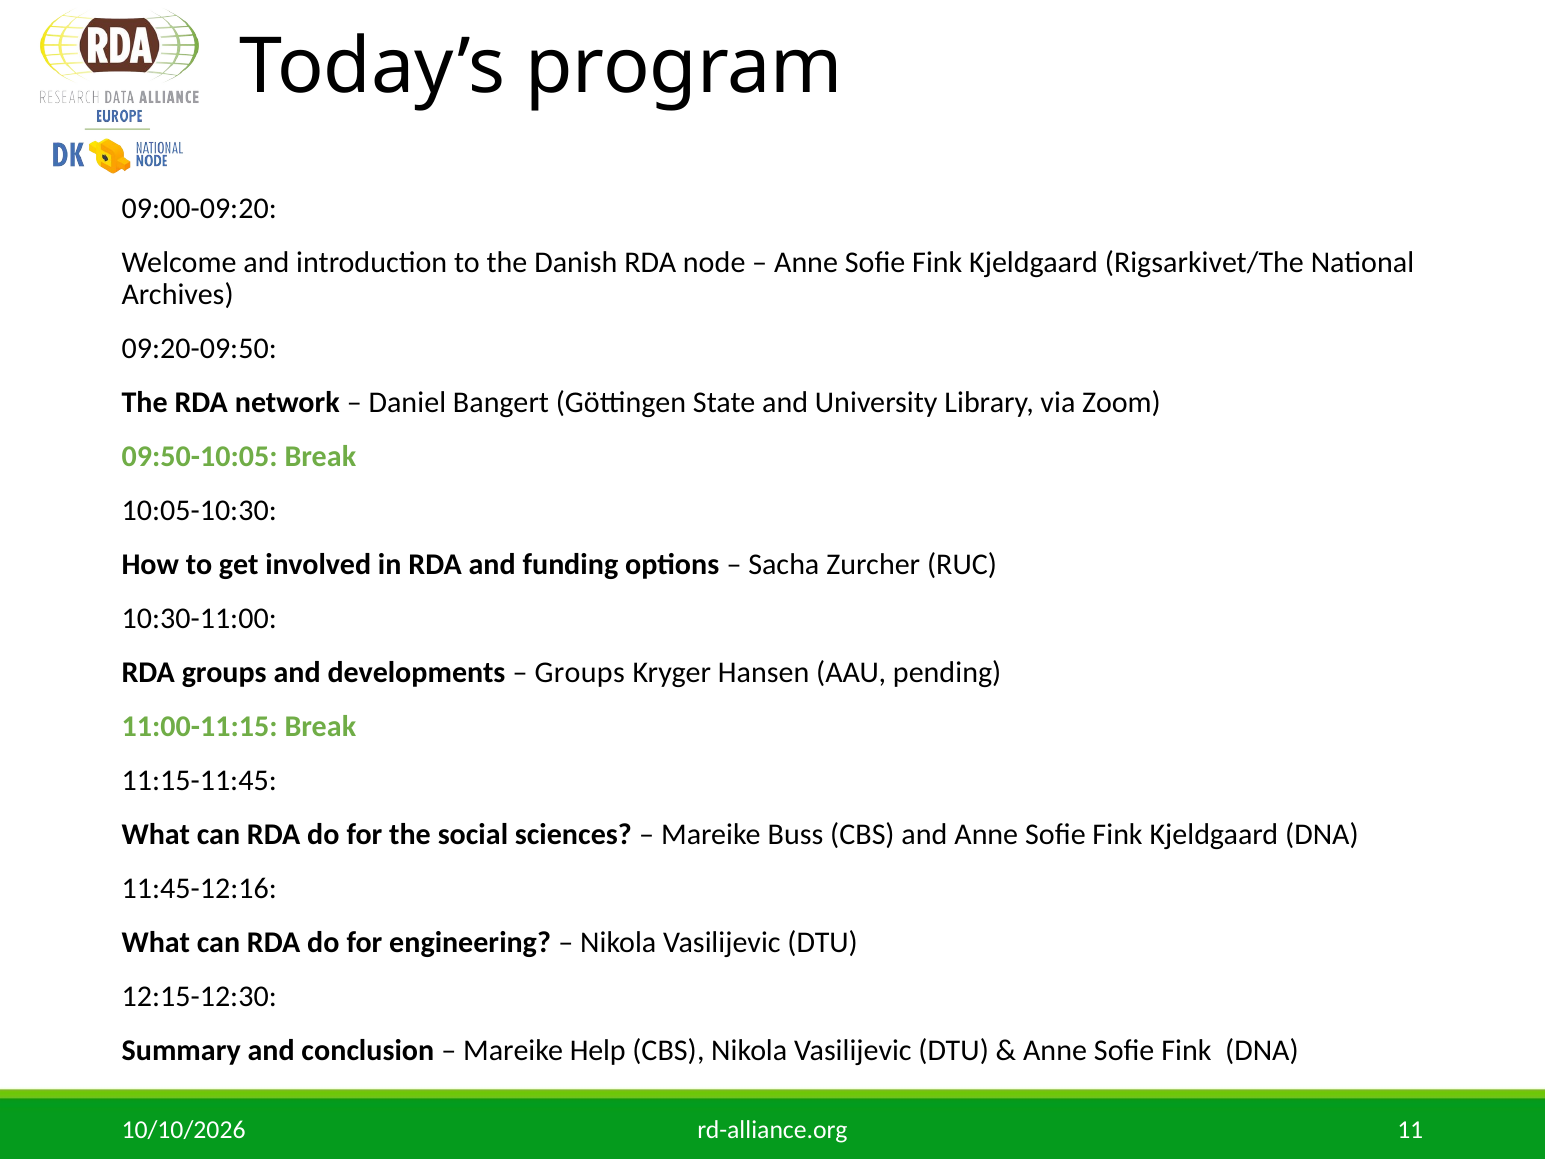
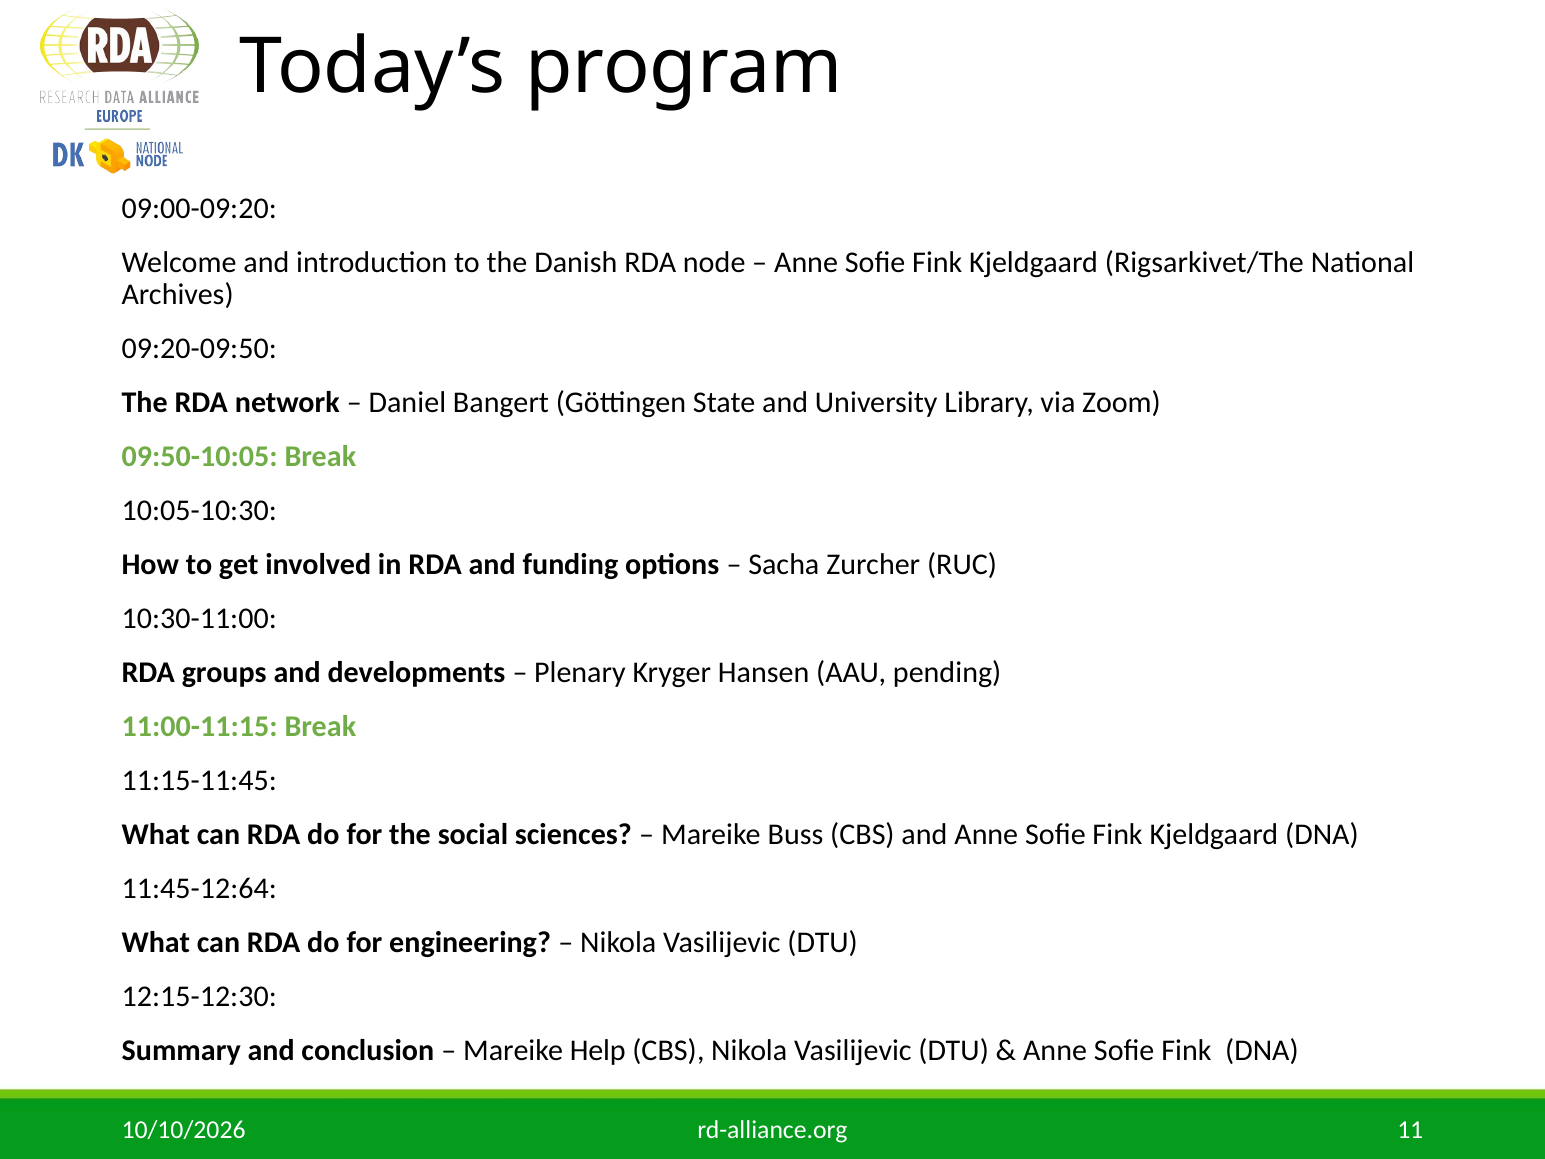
Groups: Groups -> Plenary (580, 673)
11:45-12:16: 11:45-12:16 -> 11:45-12:64 (199, 888)
